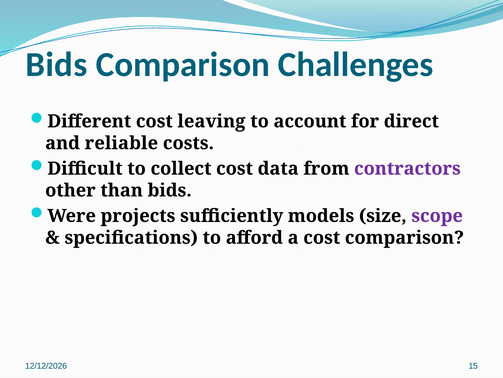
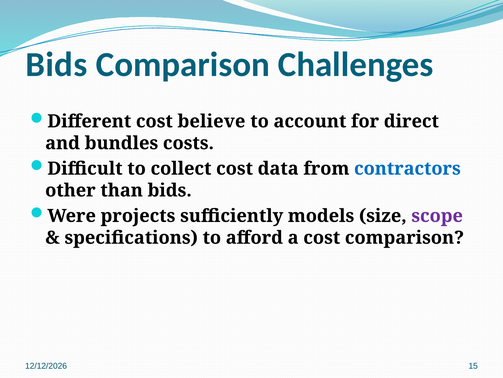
leaving: leaving -> believe (211, 121)
reliable: reliable -> bundles (121, 143)
contractors colour: purple -> blue (407, 168)
